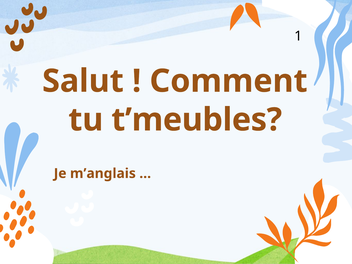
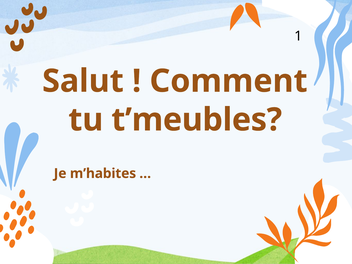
m’anglais: m’anglais -> m’habites (103, 173)
